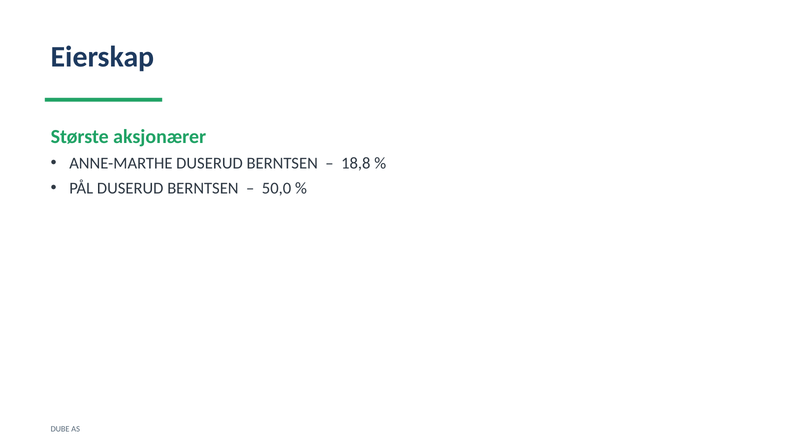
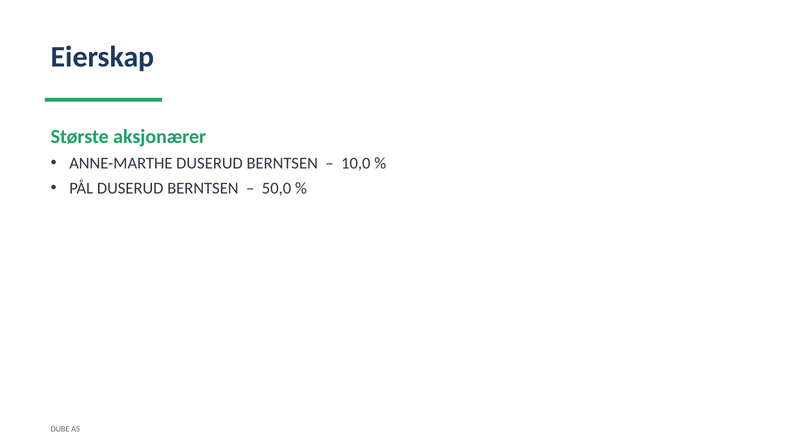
18,8: 18,8 -> 10,0 (356, 164)
